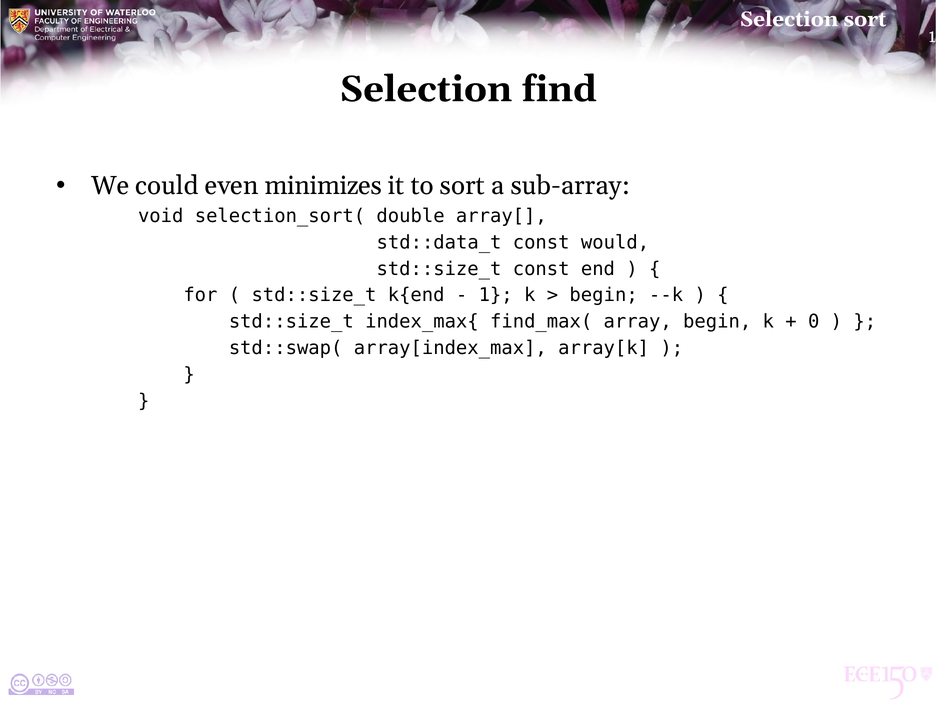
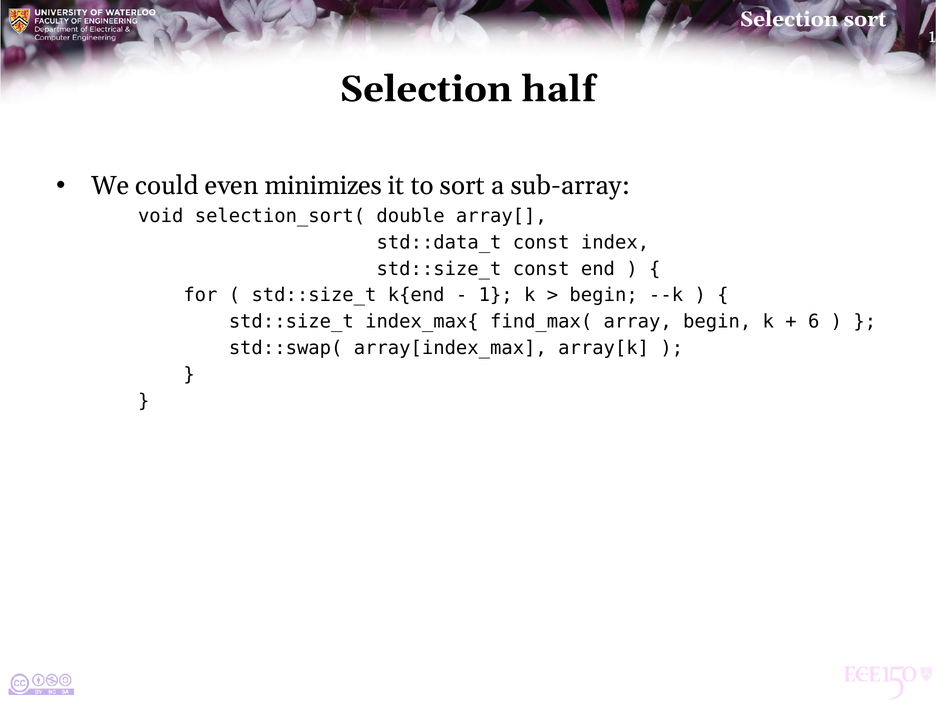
find: find -> half (559, 89)
would: would -> index (615, 242)
0: 0 -> 6 (814, 322)
